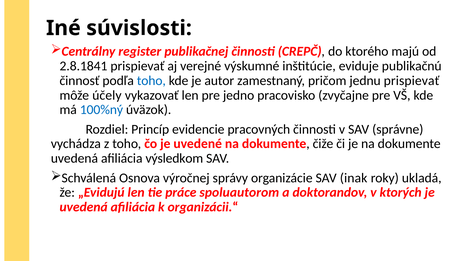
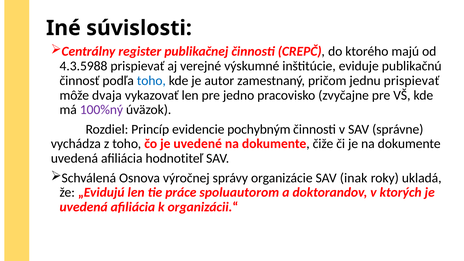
2.8.1841: 2.8.1841 -> 4.3.5988 (83, 66)
účely: účely -> dvaja (107, 95)
100%ný colour: blue -> purple (101, 110)
pracovných: pracovných -> pochybným (259, 129)
výsledkom: výsledkom -> hodnotiteľ (174, 158)
